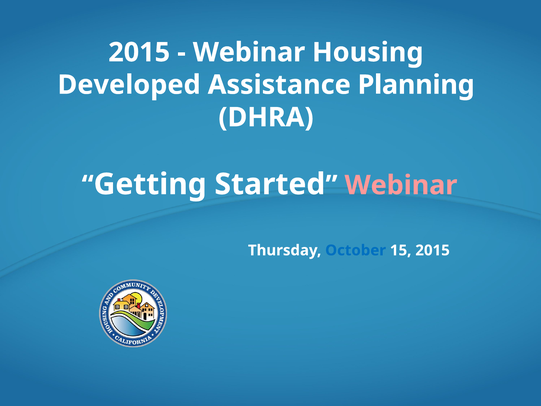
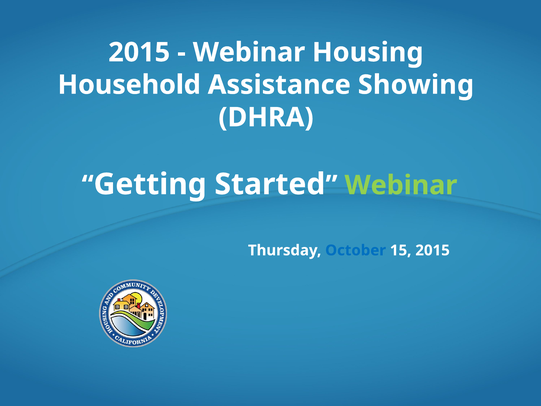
Developed: Developed -> Household (129, 85)
Planning: Planning -> Showing (416, 85)
Webinar colour: pink -> light green (401, 185)
